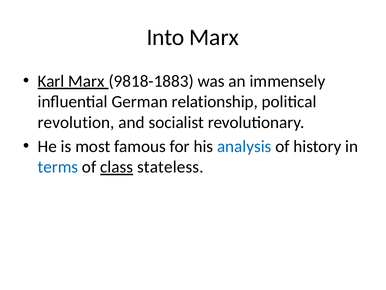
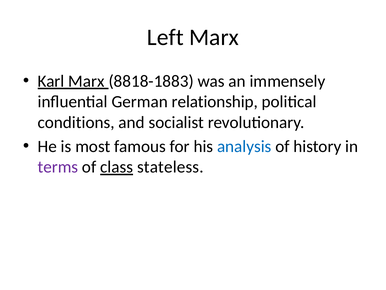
Into: Into -> Left (165, 37)
9818-1883: 9818-1883 -> 8818-1883 (151, 81)
revolution: revolution -> conditions (76, 122)
terms colour: blue -> purple (58, 167)
